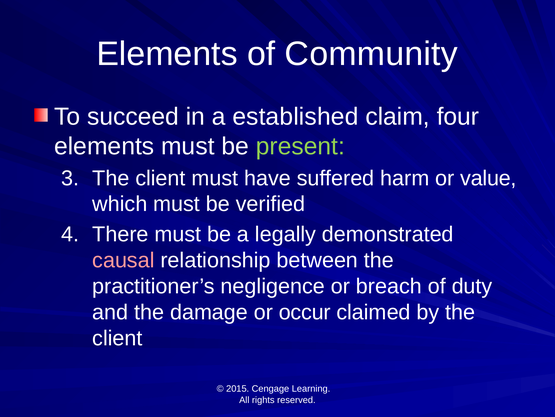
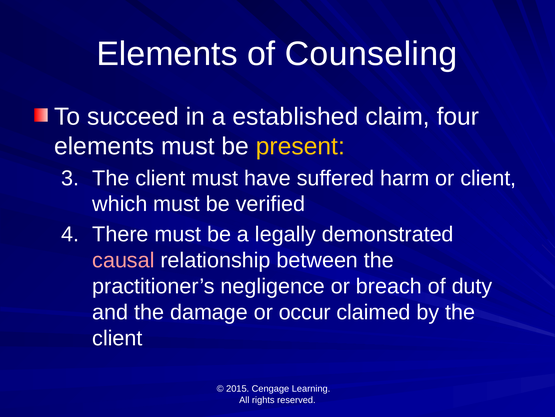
Community: Community -> Counseling (371, 54)
present colour: light green -> yellow (300, 146)
or value: value -> client (488, 178)
